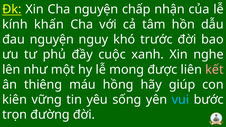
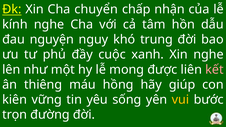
Cha nguyện: nguyện -> chuyển (96, 9)
kính khấn: khấn -> nghe (49, 24)
trước: trước -> trung (156, 39)
vui colour: light blue -> yellow (180, 100)
